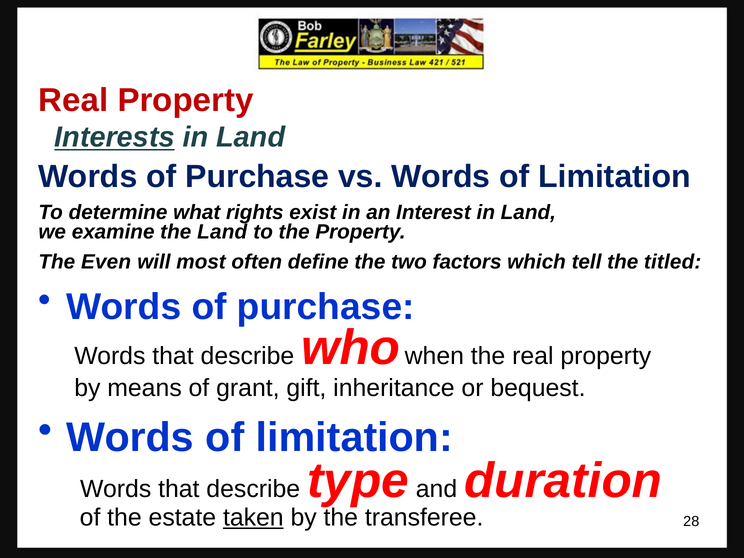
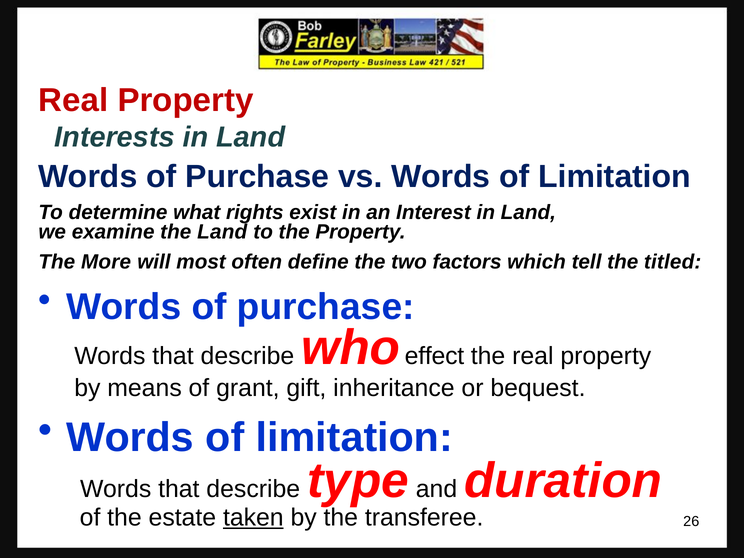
Interests underline: present -> none (115, 137)
Even: Even -> More (106, 262)
when: when -> effect (434, 356)
28: 28 -> 26 (691, 522)
